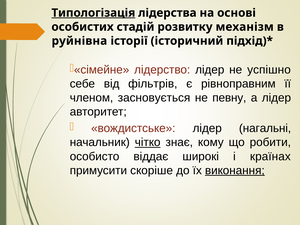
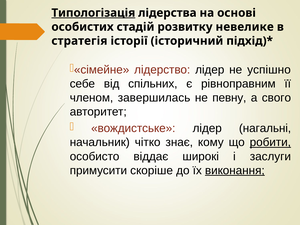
механізм: механізм -> невелике (245, 27)
руйнівна: руйнівна -> стратегія (79, 41)
фільтрів: фільтрів -> спільних (153, 84)
засновується: засновується -> завершилась (154, 98)
а лідер: лідер -> свого (276, 98)
чітко underline: present -> none (148, 142)
робити underline: none -> present (270, 142)
країнах: країнах -> заслуги (270, 156)
